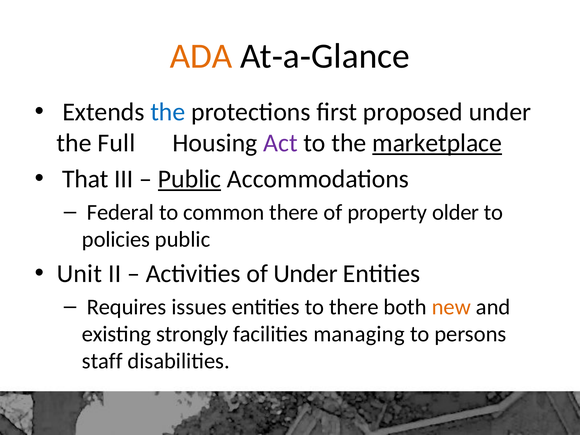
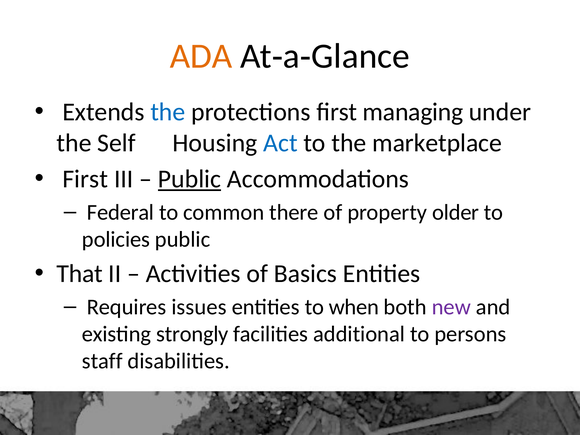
proposed: proposed -> managing (413, 112)
Full: Full -> Self (117, 143)
Act colour: purple -> blue (280, 143)
marketplace underline: present -> none (437, 143)
That: That -> First (85, 179)
Unit: Unit -> That (80, 274)
of Under: Under -> Basics (305, 274)
to there: there -> when (354, 307)
new colour: orange -> purple (451, 307)
managing: managing -> additional (359, 334)
